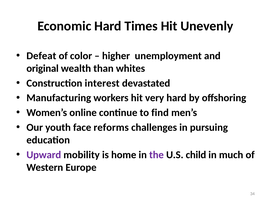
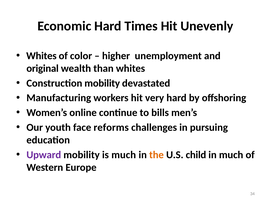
Defeat: Defeat -> Whites (41, 56)
Construction interest: interest -> mobility (102, 83)
find: find -> bills (160, 113)
is home: home -> much (124, 155)
the colour: purple -> orange (156, 155)
